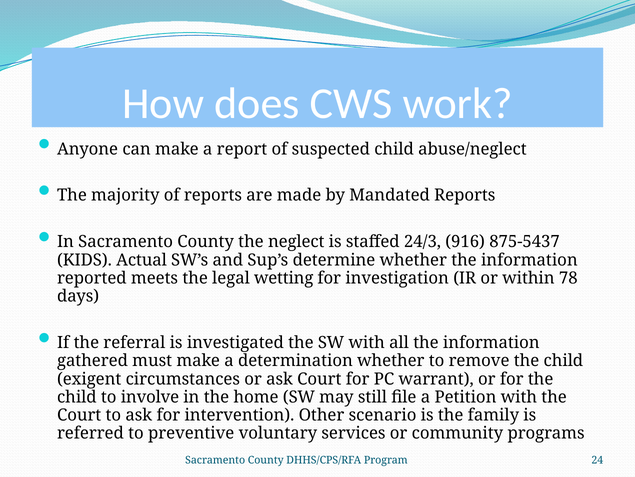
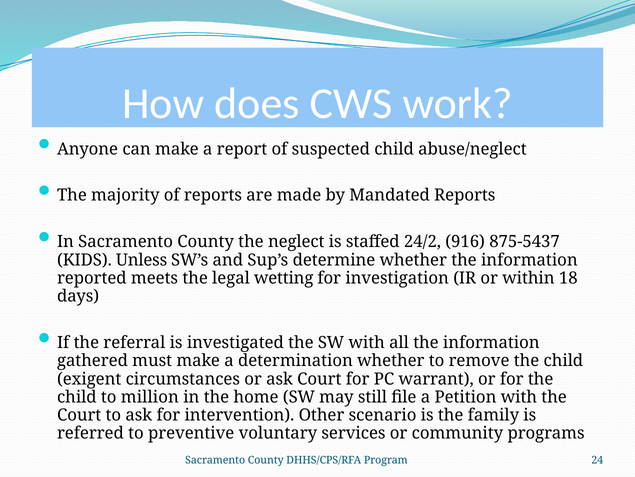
24/3: 24/3 -> 24/2 (423, 242)
Actual: Actual -> Unless (142, 260)
78: 78 -> 18 (568, 278)
involve: involve -> million (150, 397)
